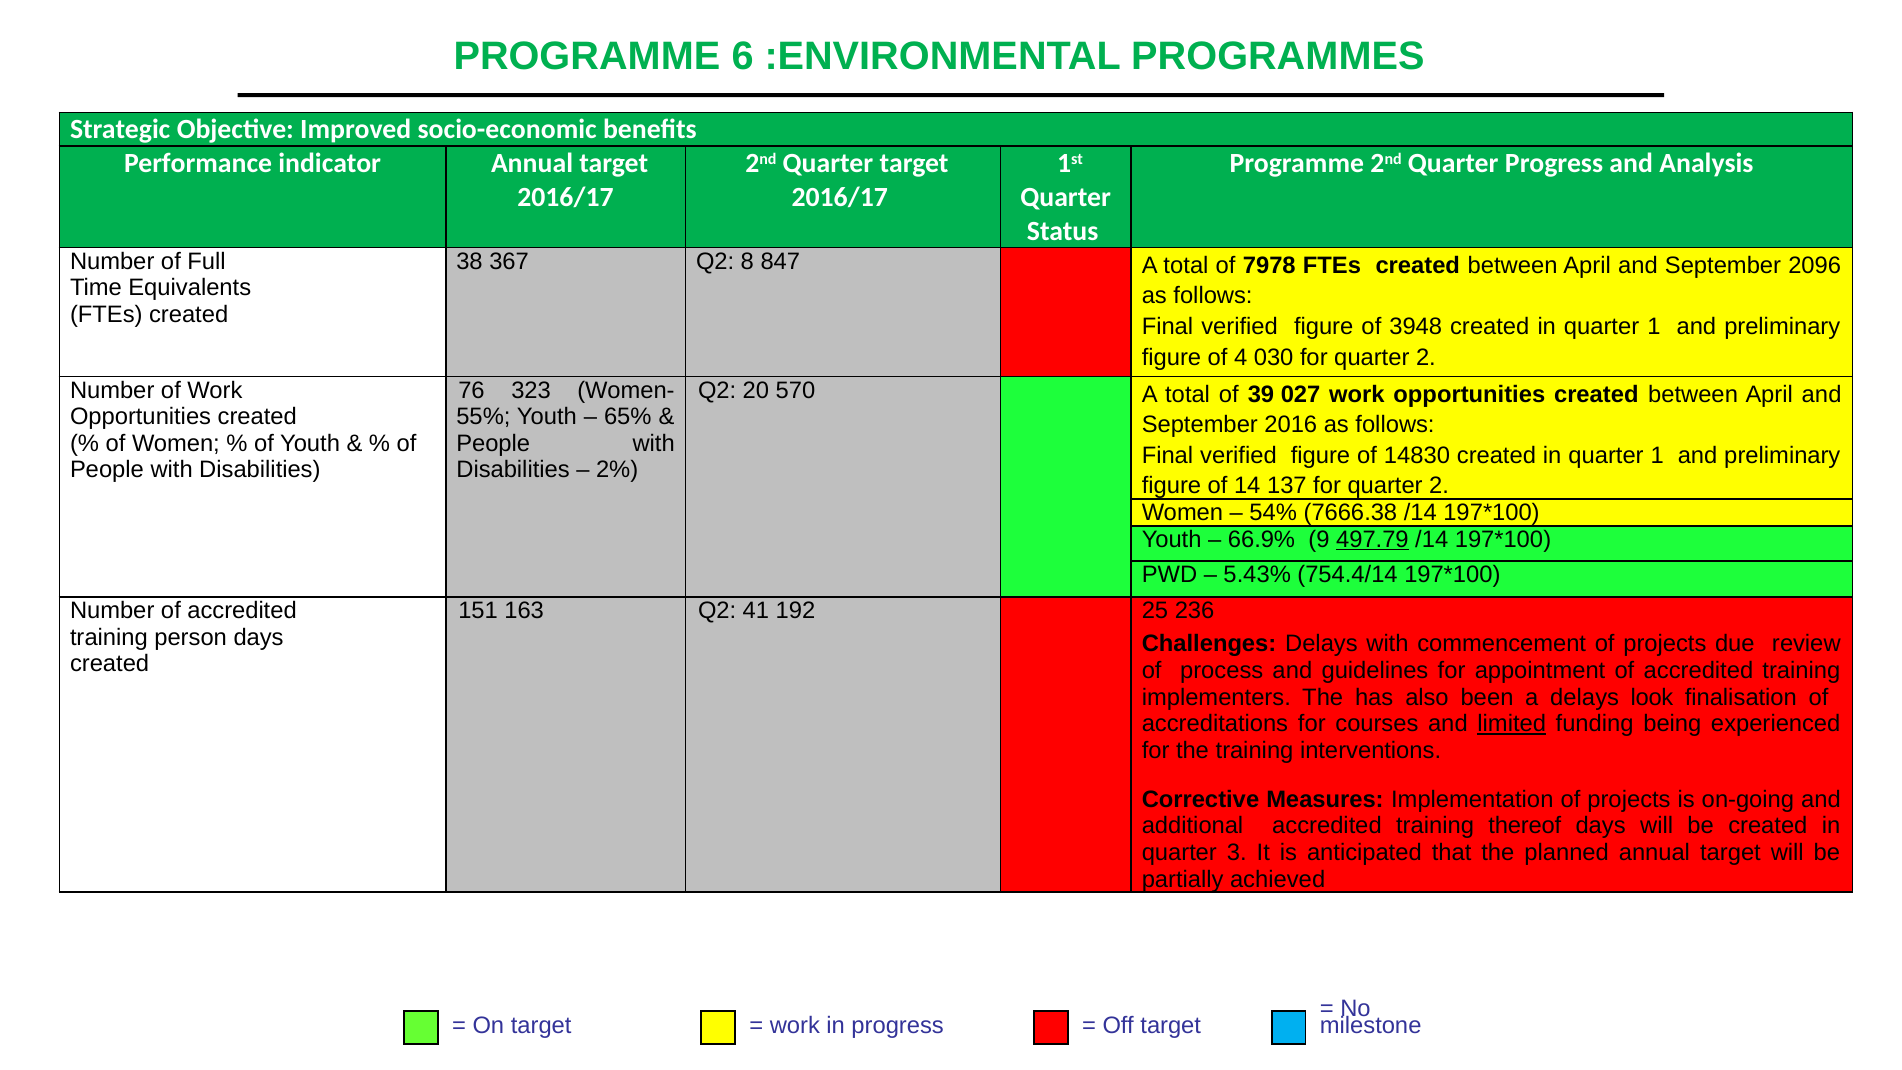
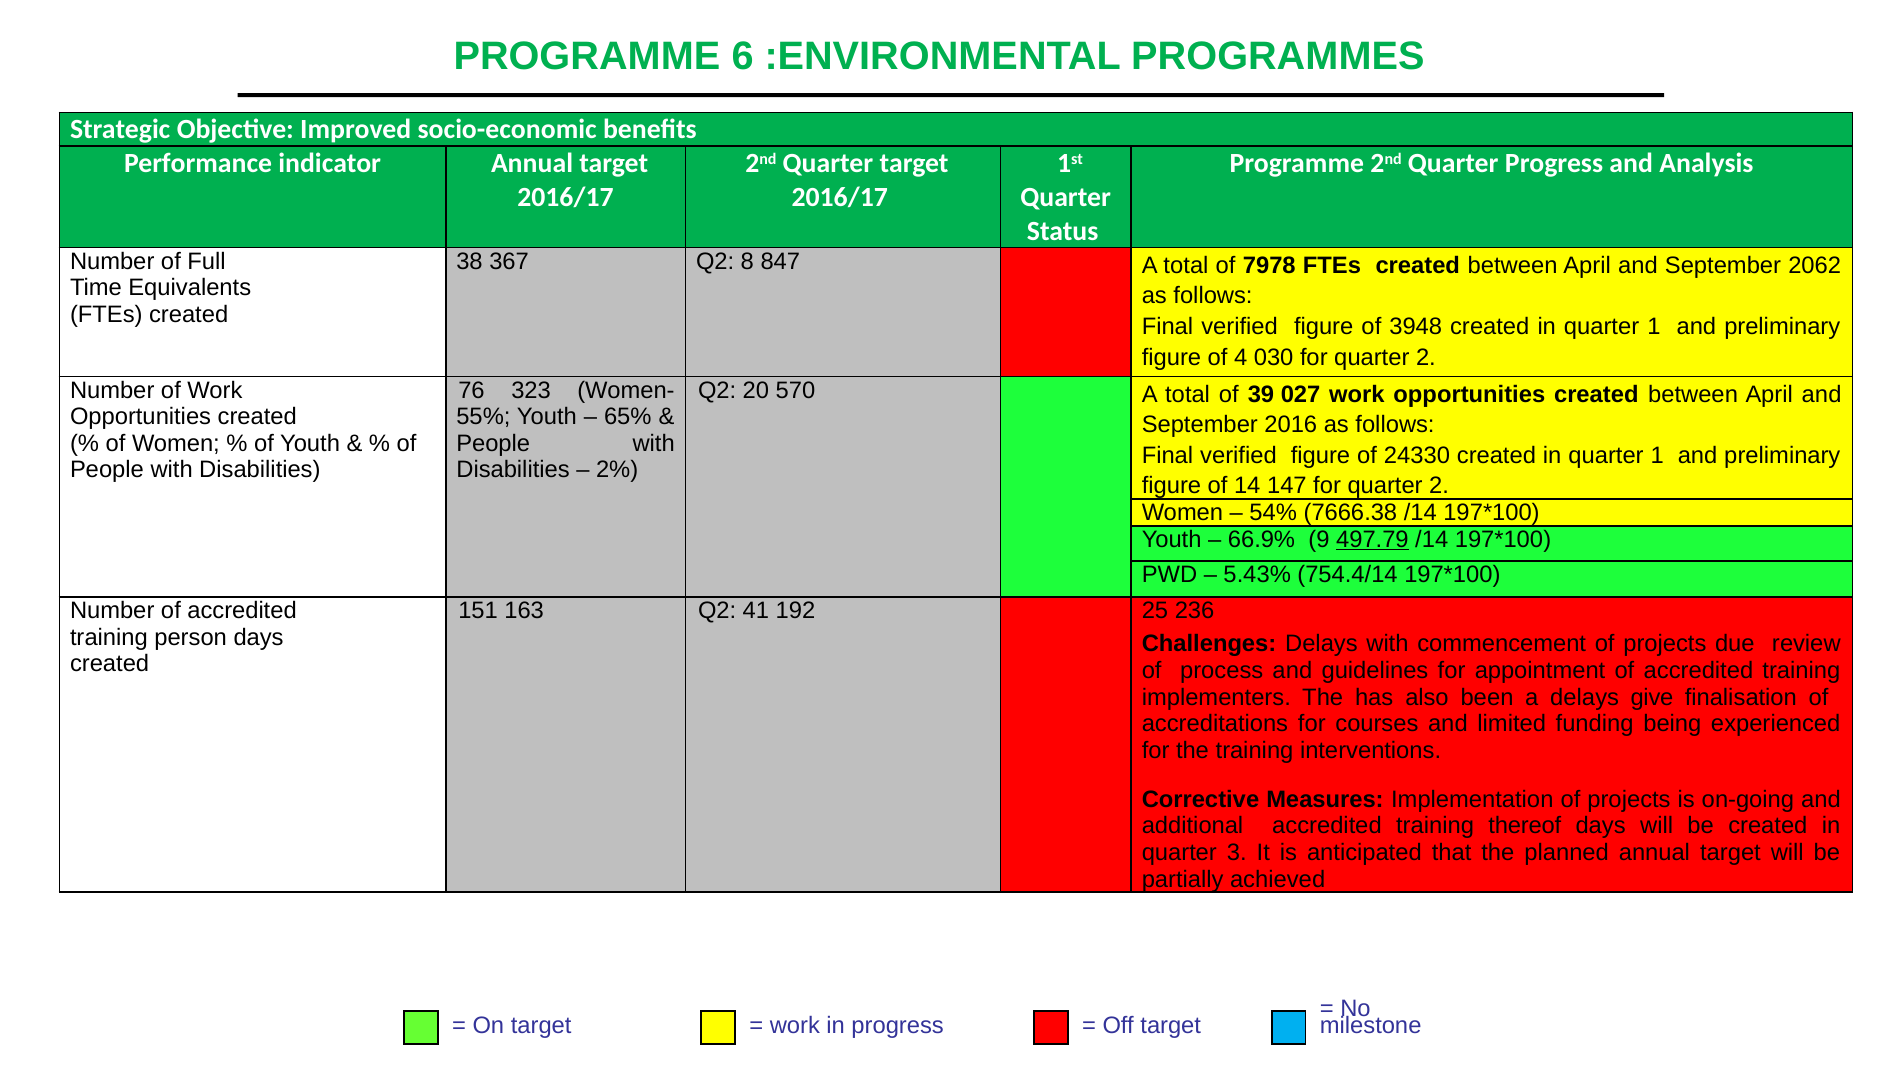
2096: 2096 -> 2062 (1815, 265)
14830: 14830 -> 24330 (1417, 455)
137: 137 -> 147 (1287, 486)
look: look -> give (1652, 697)
limited underline: present -> none (1512, 724)
